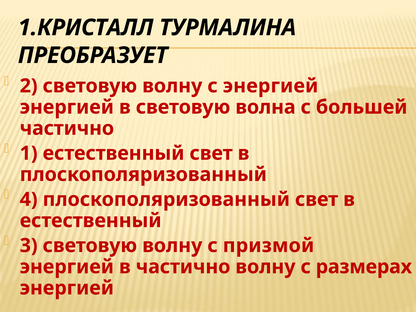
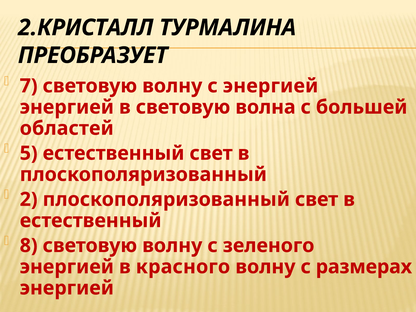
1.КРИСТАЛЛ: 1.КРИСТАЛЛ -> 2.КРИСТАЛЛ (86, 28)
2: 2 -> 7 (29, 86)
частично: частично -> областей (67, 128)
1: 1 -> 5 (29, 153)
4: 4 -> 2 (29, 199)
3: 3 -> 8 (29, 246)
призмой: призмой -> зеленого (269, 246)
в частично: частично -> красного (183, 267)
